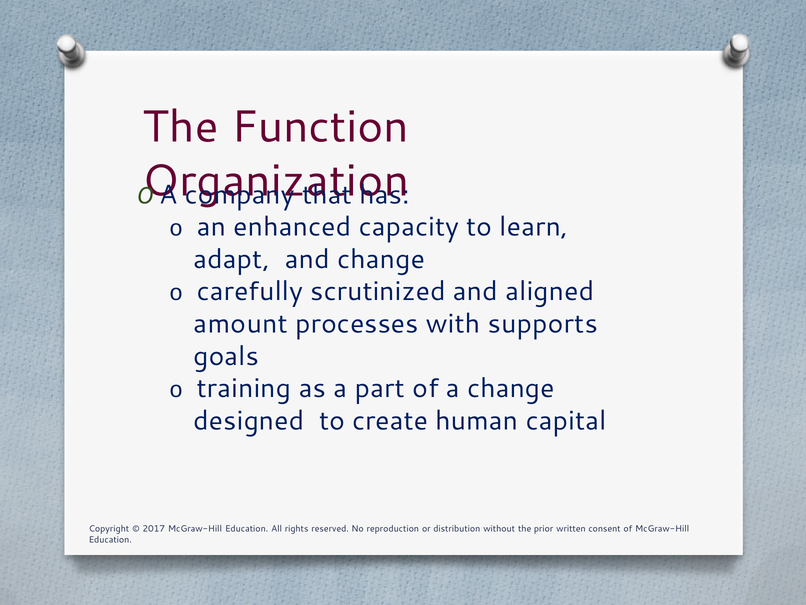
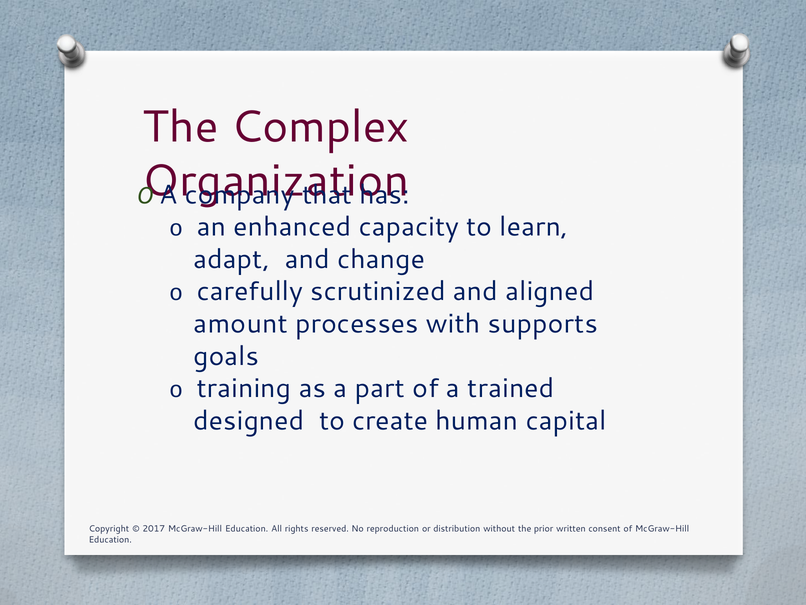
Function: Function -> Complex (320, 127)
a change: change -> trained (511, 388)
